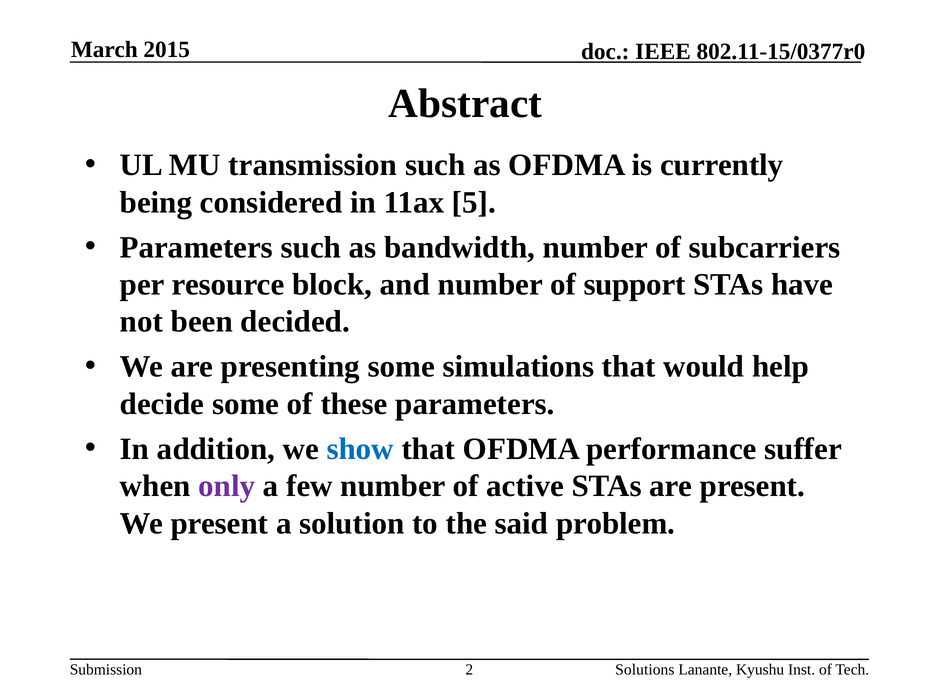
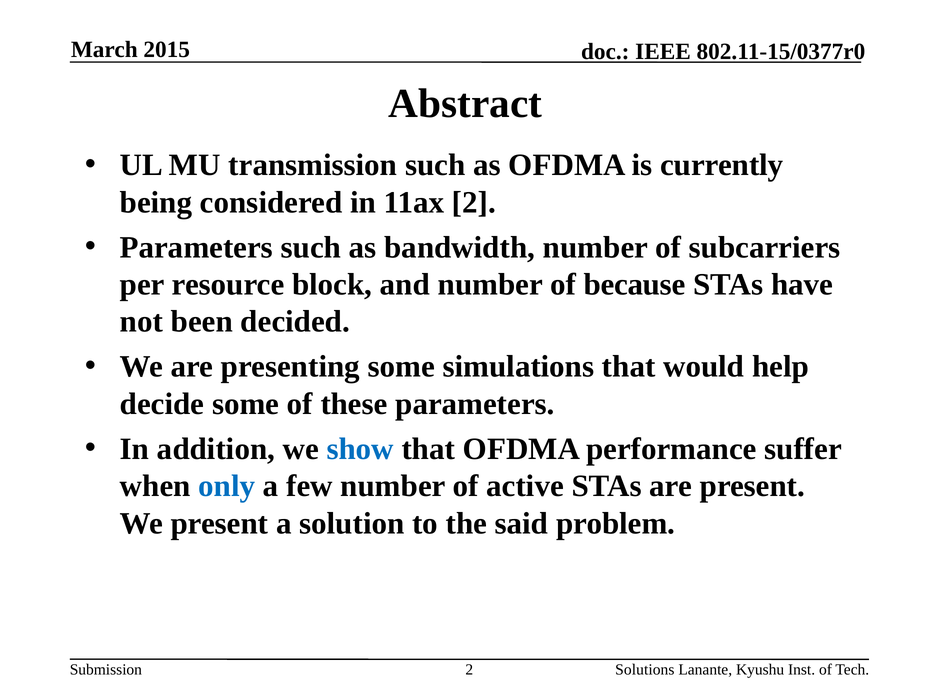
11ax 5: 5 -> 2 (474, 202)
support: support -> because (635, 285)
only colour: purple -> blue (227, 486)
